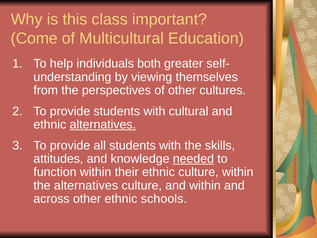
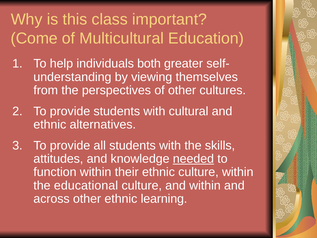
alternatives underline: present -> none (103, 124)
the alternatives: alternatives -> educational (86, 185)
schools: schools -> learning (164, 199)
